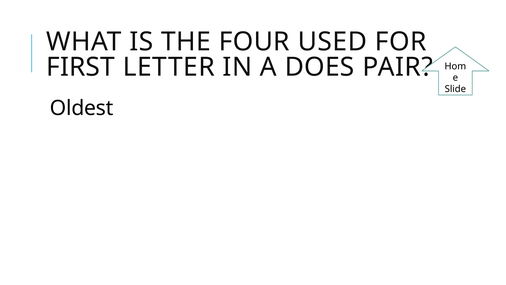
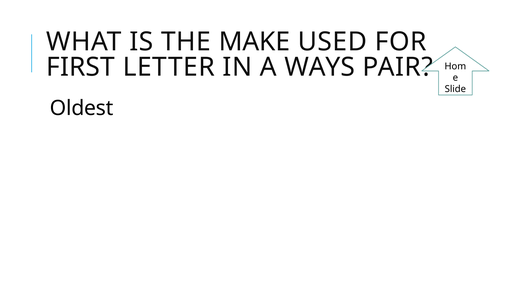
FOUR: FOUR -> MAKE (254, 42)
DOES: DOES -> WAYS (320, 67)
